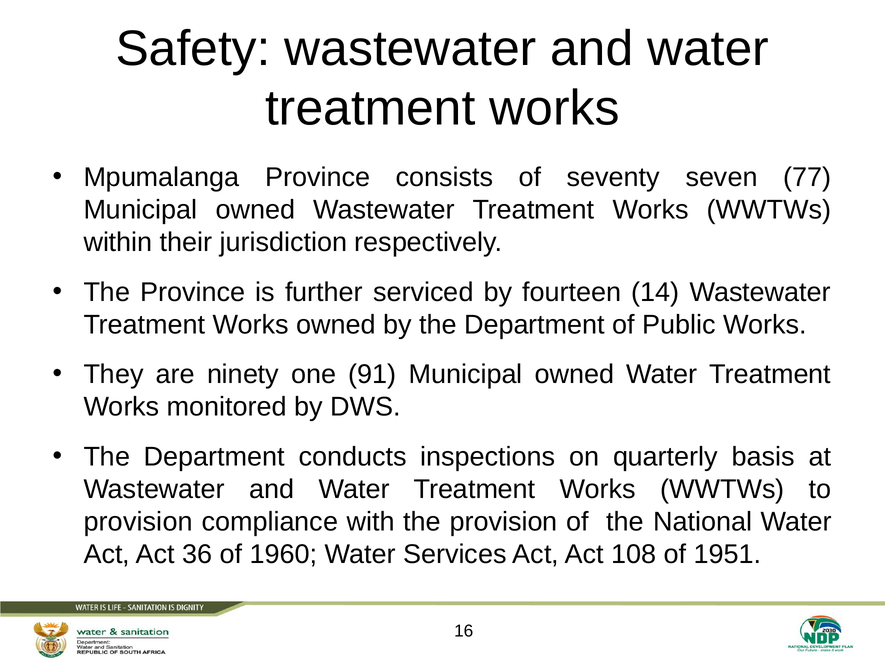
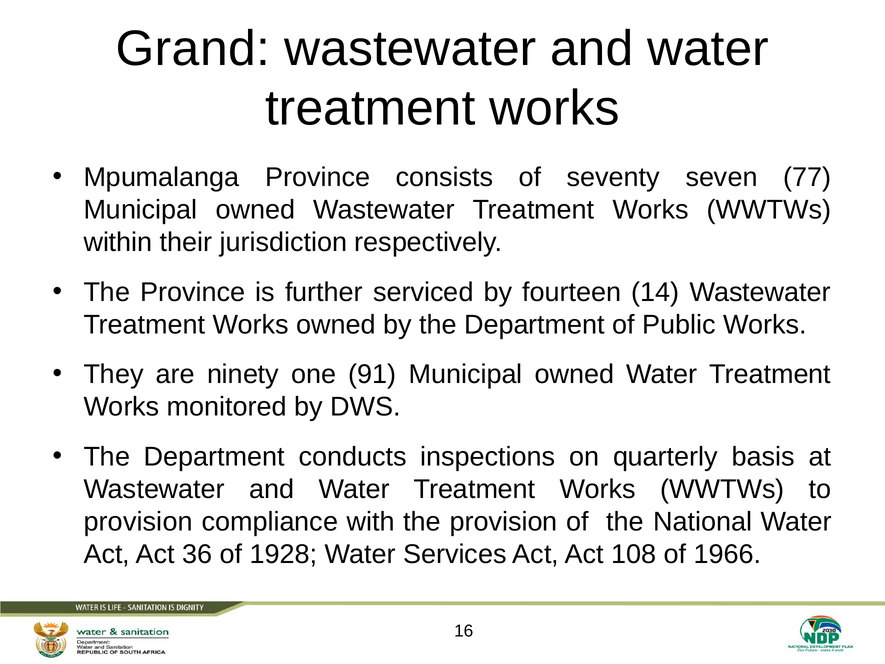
Safety: Safety -> Grand (193, 49)
1960: 1960 -> 1928 (284, 554)
1951: 1951 -> 1966 (728, 554)
